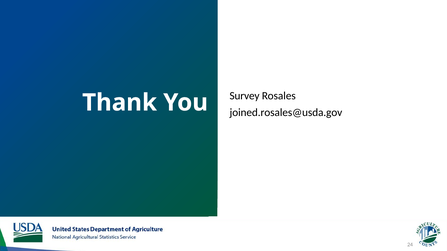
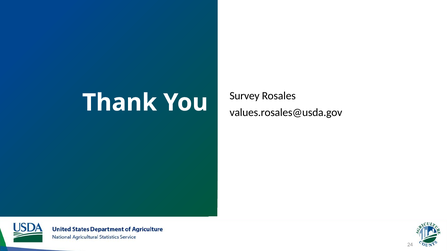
joined.rosales@usda.gov: joined.rosales@usda.gov -> values.rosales@usda.gov (286, 113)
